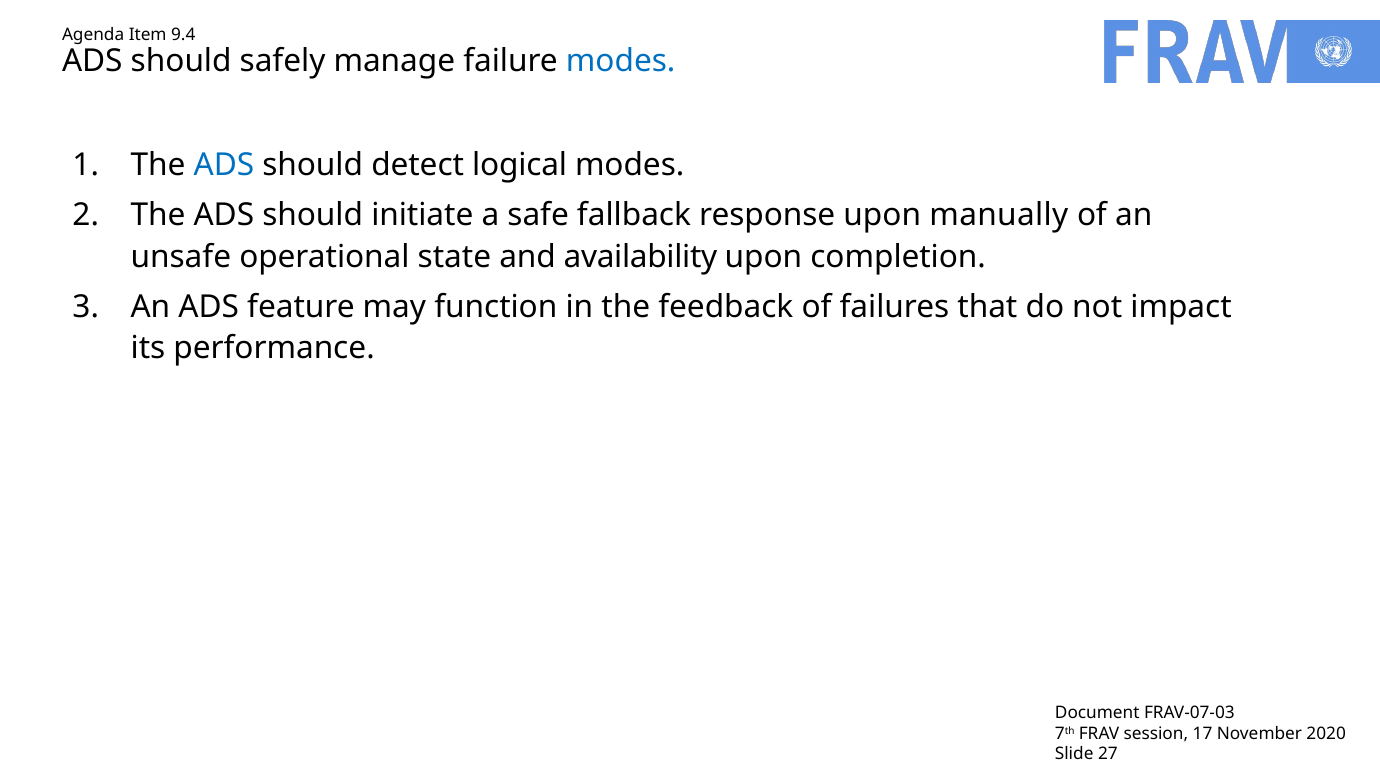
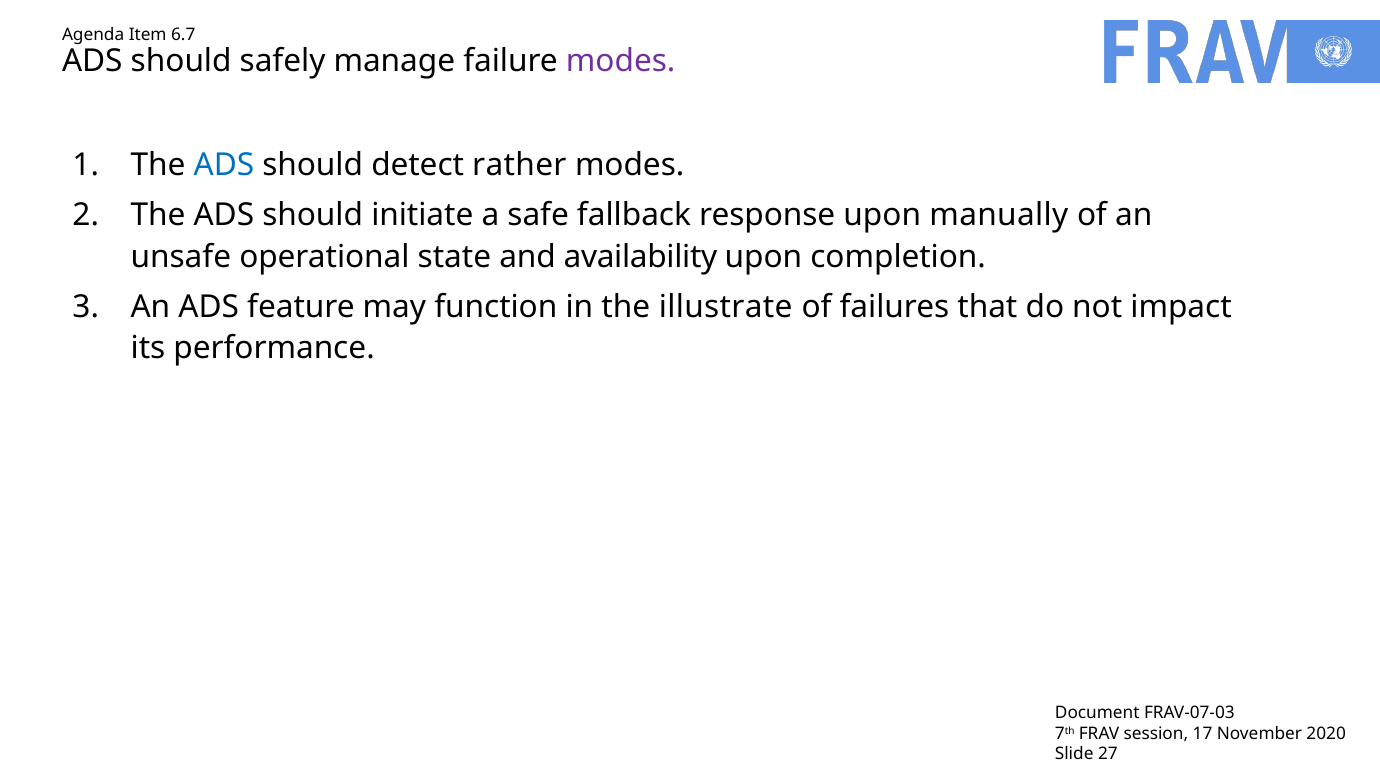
9.4: 9.4 -> 6.7 (183, 35)
modes colour: blue -> purple (621, 61)
logical: logical -> rather (519, 165)
feedback: feedback -> illustrate (726, 307)
